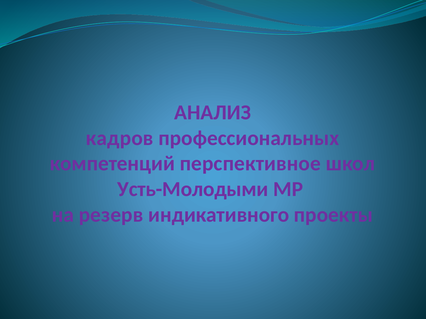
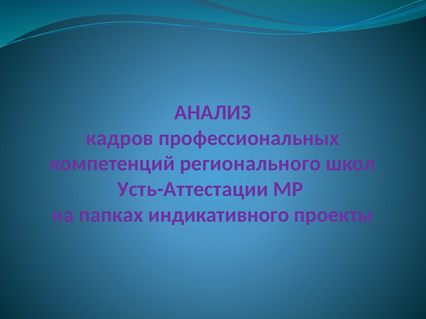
перспективное: перспективное -> регионального (250, 164)
Усть-Молодыми: Усть-Молодыми -> Усть-Аттестации (193, 189)
резерв: резерв -> папках (111, 215)
